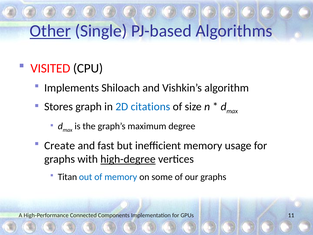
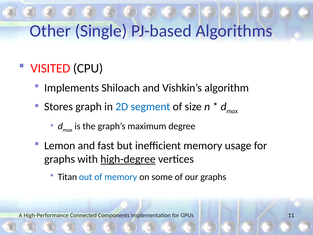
Other underline: present -> none (50, 31)
citations: citations -> segment (150, 107)
Create: Create -> Lemon (60, 146)
